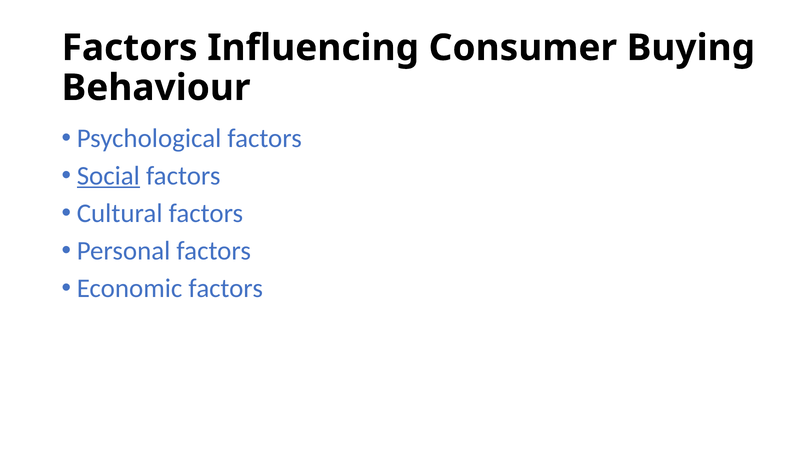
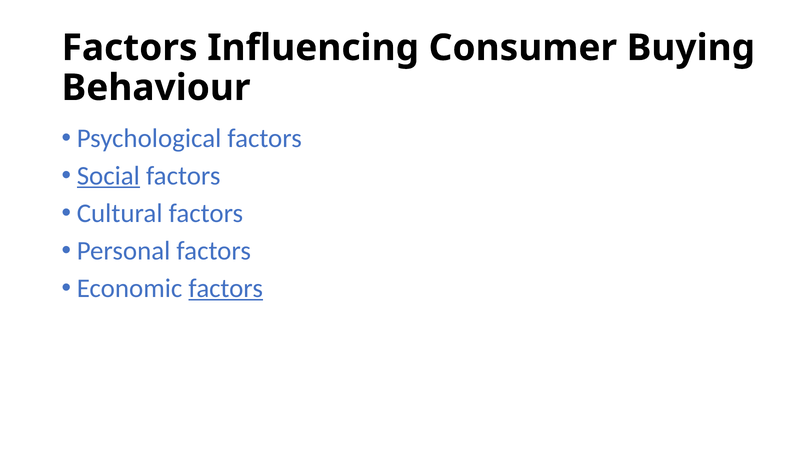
factors underline: none -> present (226, 289)
